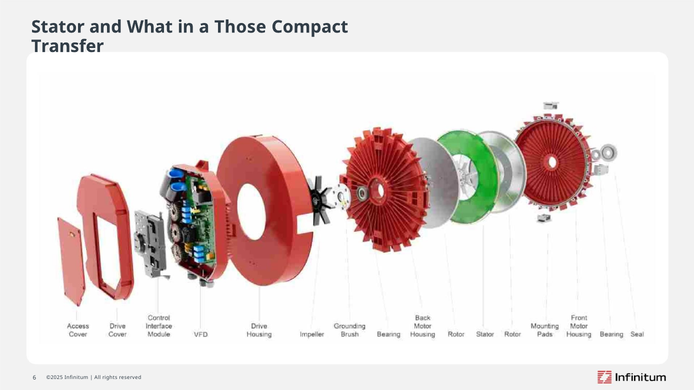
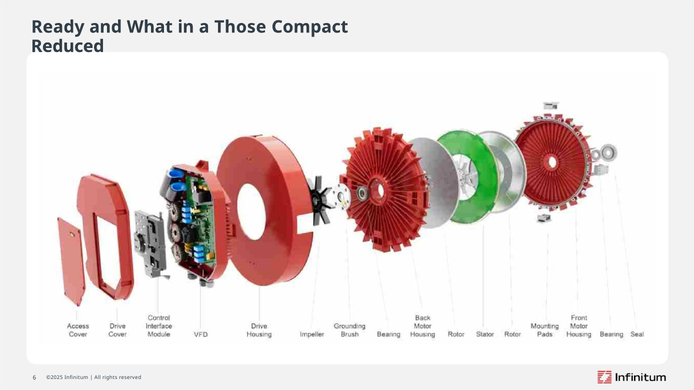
Stator: Stator -> Ready (58, 27)
Transfer: Transfer -> Reduced (68, 46)
